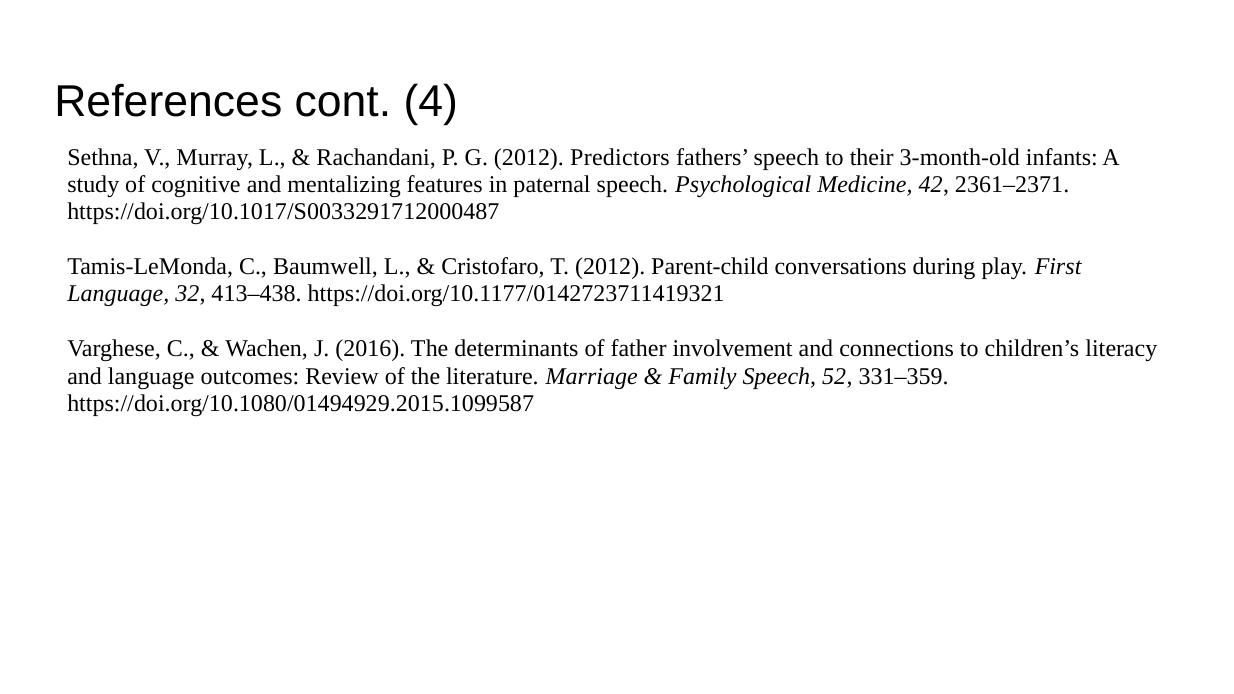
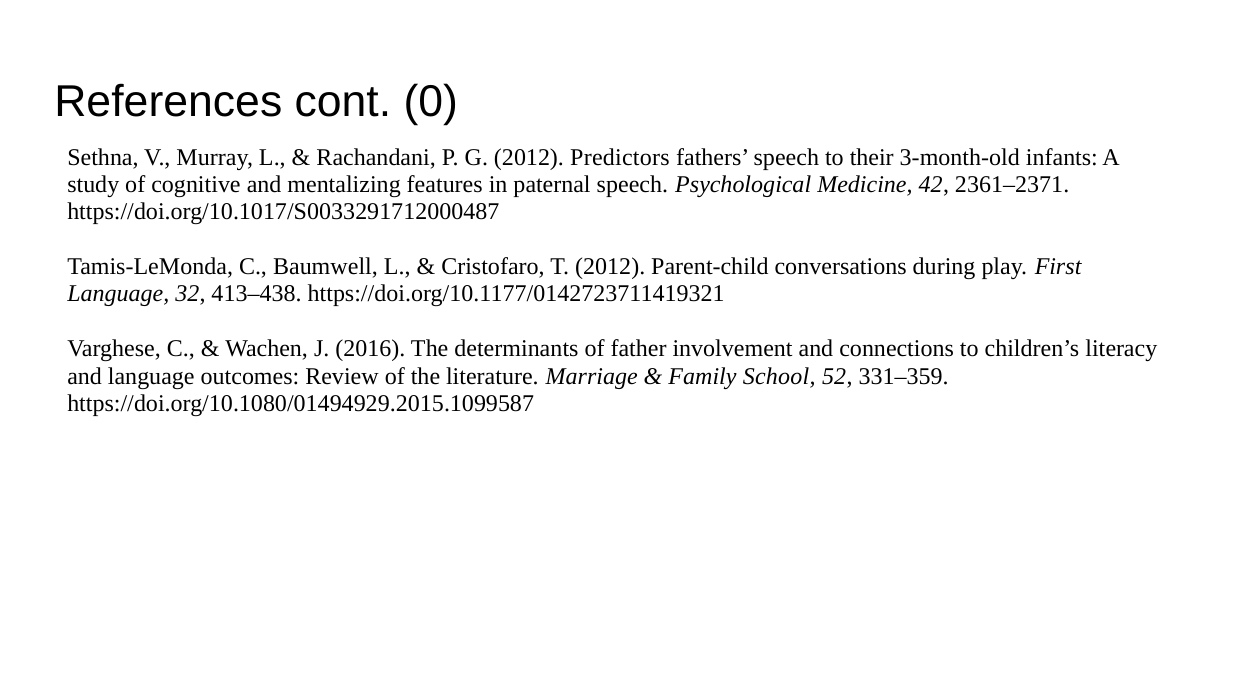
4: 4 -> 0 (431, 102)
Family Speech: Speech -> School (779, 376)
